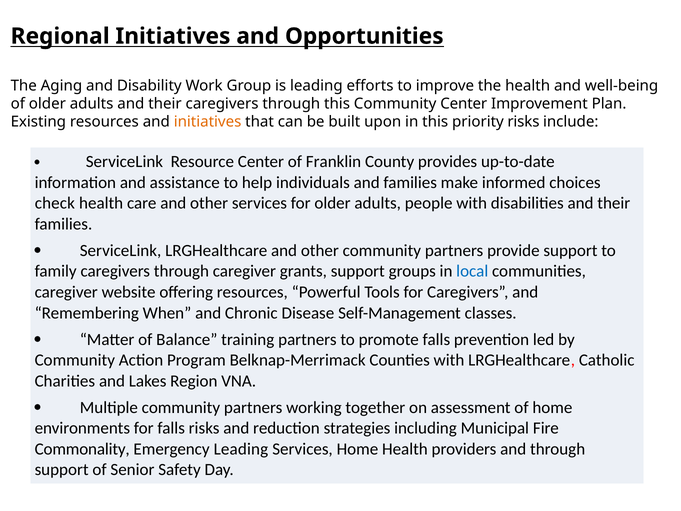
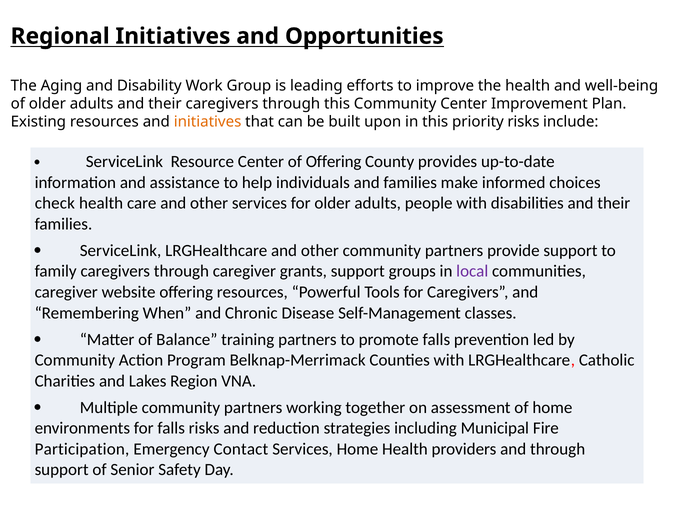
of Franklin: Franklin -> Offering (334, 162)
local colour: blue -> purple (472, 271)
Commonality: Commonality -> Participation (82, 449)
Emergency Leading: Leading -> Contact (241, 449)
